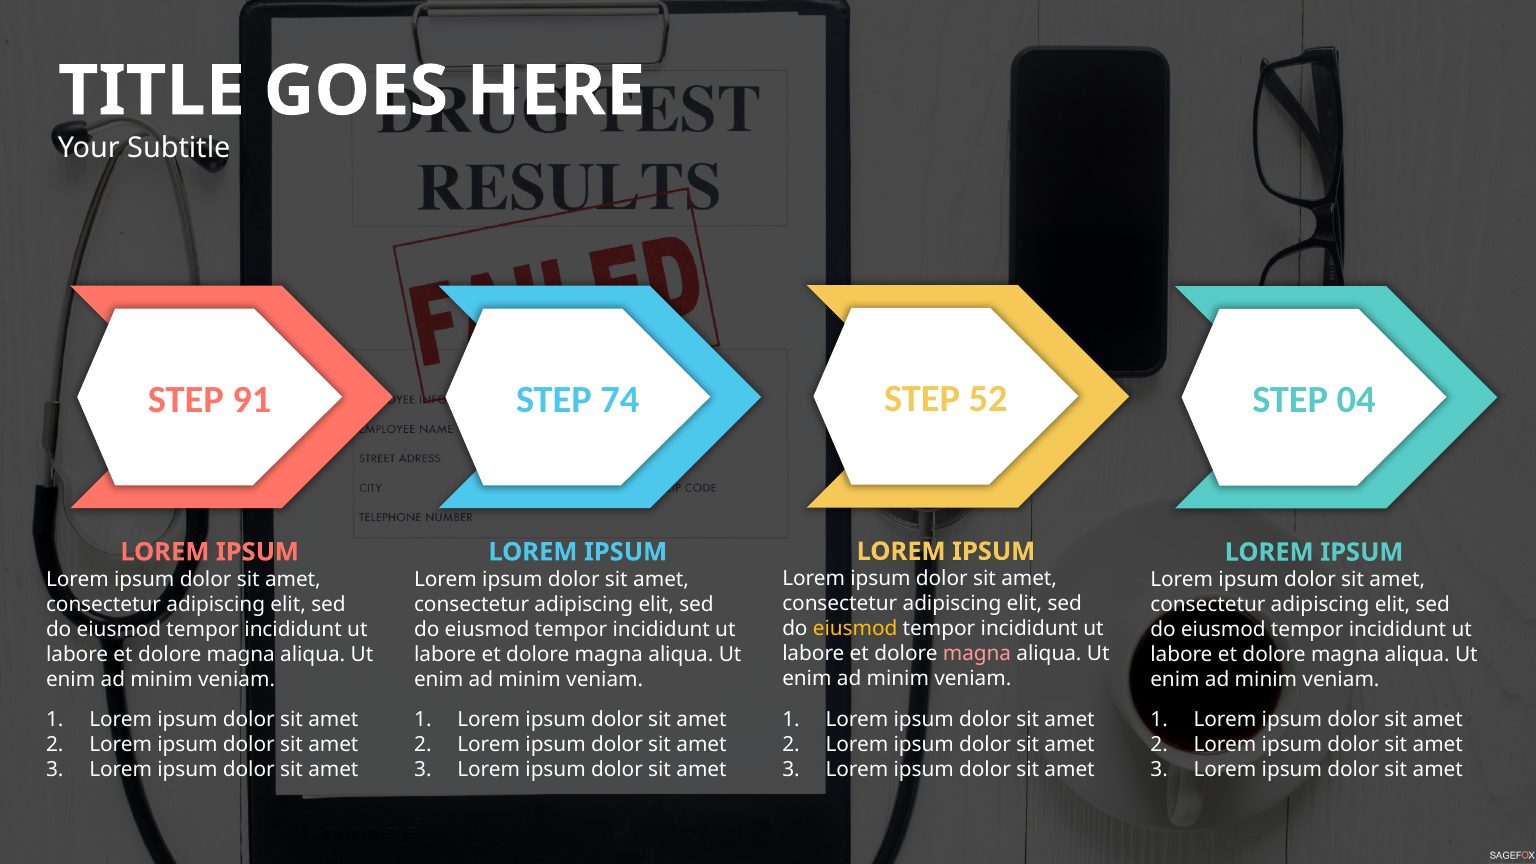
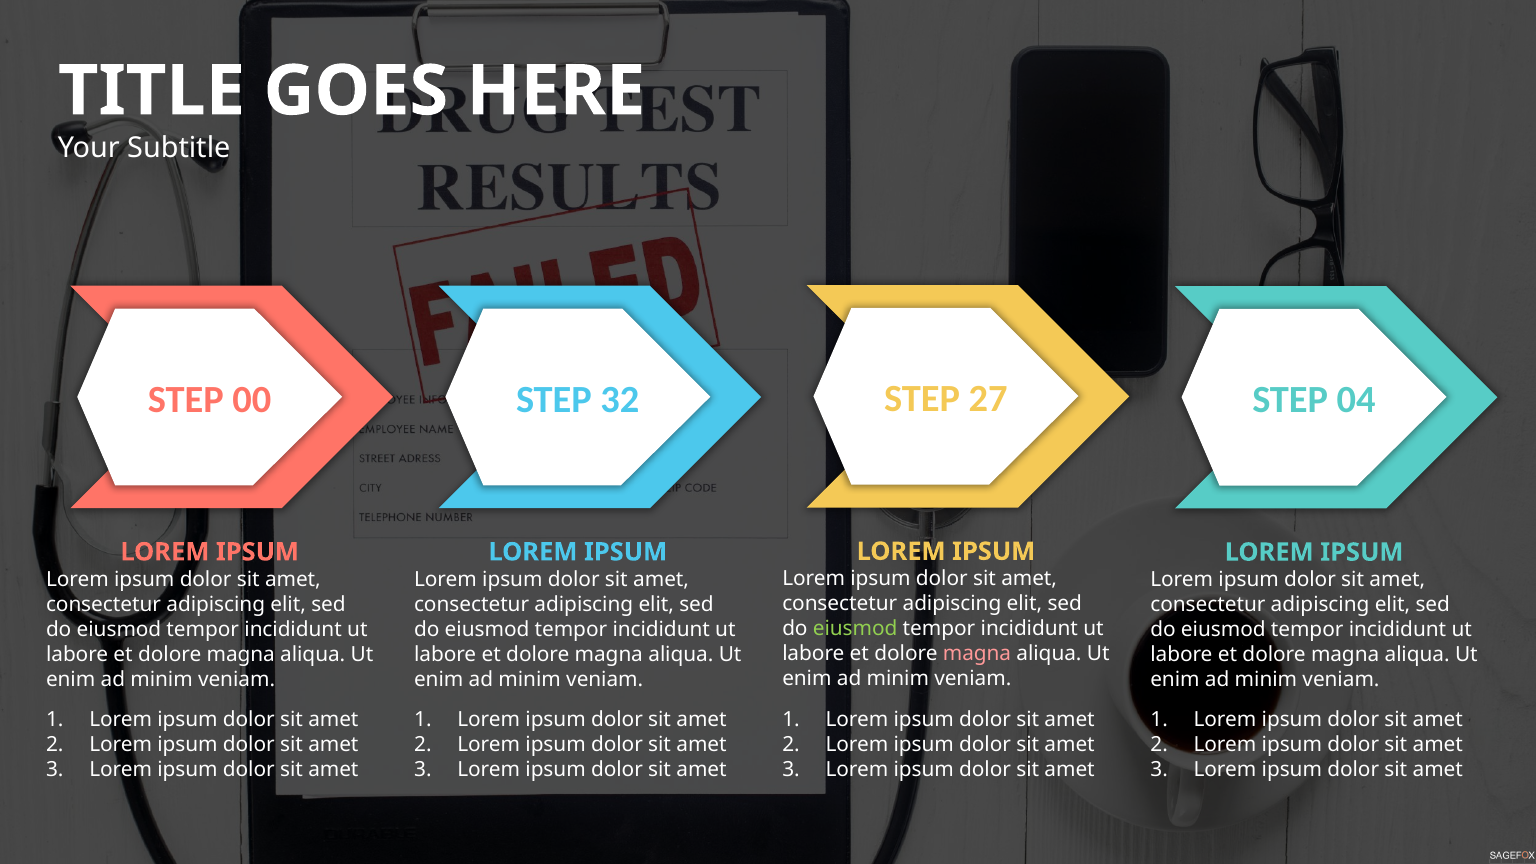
52: 52 -> 27 (988, 399)
91: 91 -> 00 (252, 400)
74: 74 -> 32 (620, 400)
eiusmod colour: yellow -> light green (855, 629)
